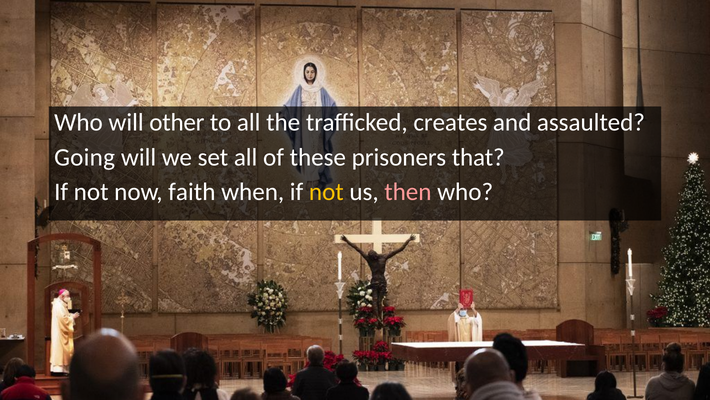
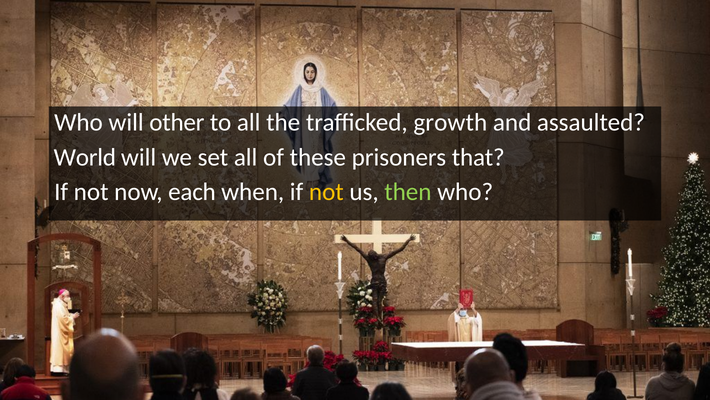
creates: creates -> growth (450, 122)
Going: Going -> World (85, 157)
faith: faith -> each (192, 191)
then colour: pink -> light green (408, 191)
